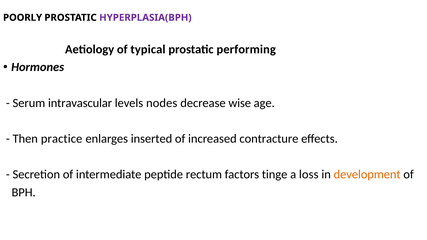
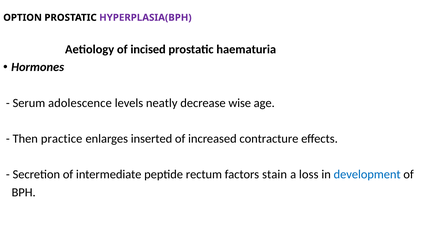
POORLY: POORLY -> OPTION (23, 18)
typical: typical -> incised (148, 49)
performing: performing -> haematuria (246, 49)
intravascular: intravascular -> adolescence (80, 103)
nodes: nodes -> neatly (162, 103)
tinge: tinge -> stain (275, 175)
development colour: orange -> blue (367, 175)
